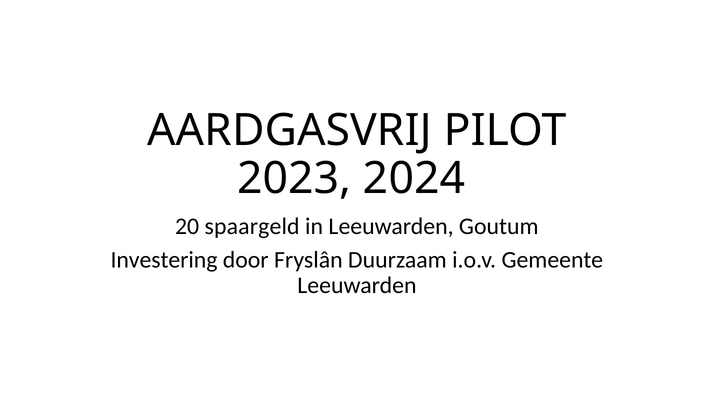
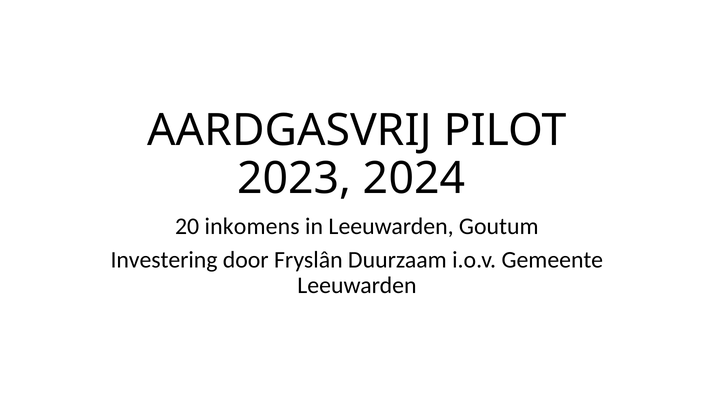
spaargeld: spaargeld -> inkomens (252, 226)
